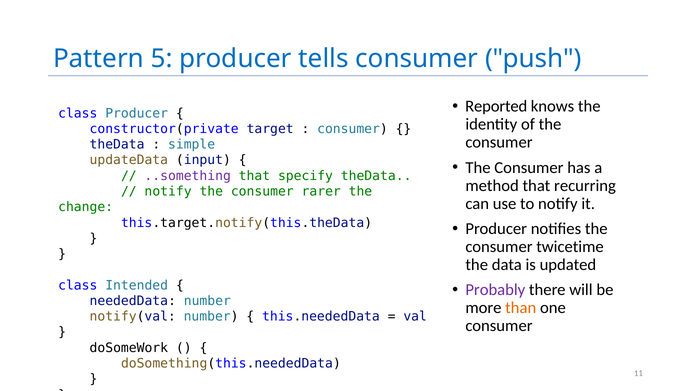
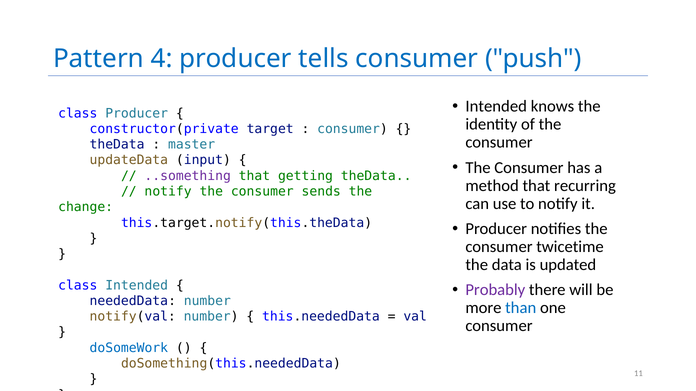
5: 5 -> 4 (162, 59)
Reported: Reported -> Intended (496, 107)
simple: simple -> master (192, 145)
specify: specify -> getting (305, 176)
rarer: rarer -> sends (321, 192)
than colour: orange -> blue (521, 308)
doSomeWork colour: black -> blue (129, 348)
